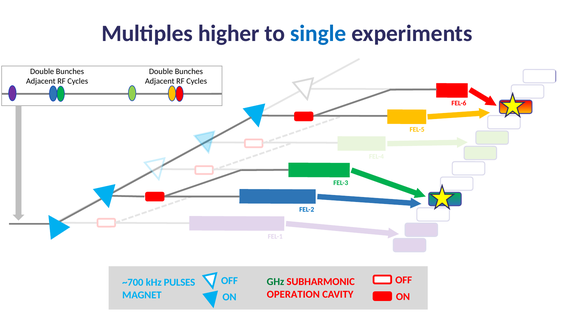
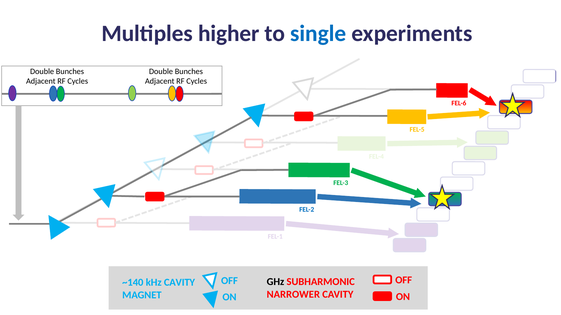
GHz colour: green -> black (275, 282)
~700: ~700 -> ~140 (133, 283)
kHz PULSES: PULSES -> CAVITY (179, 283)
OPERATION: OPERATION -> NARROWER (293, 295)
